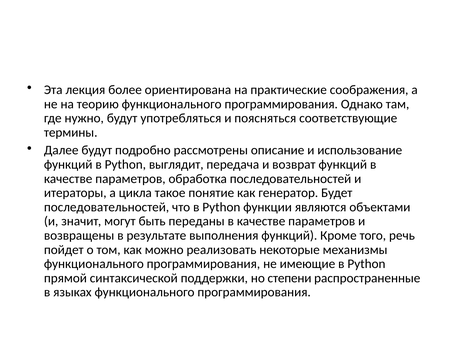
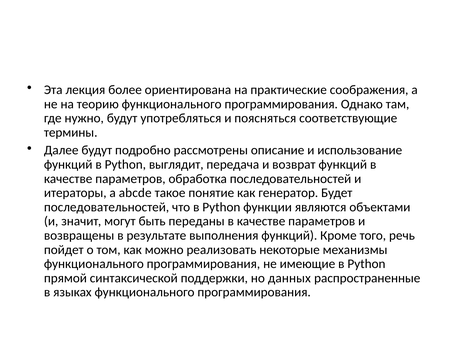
цикла: цикла -> abcde (135, 193)
степени: степени -> данных (289, 278)
